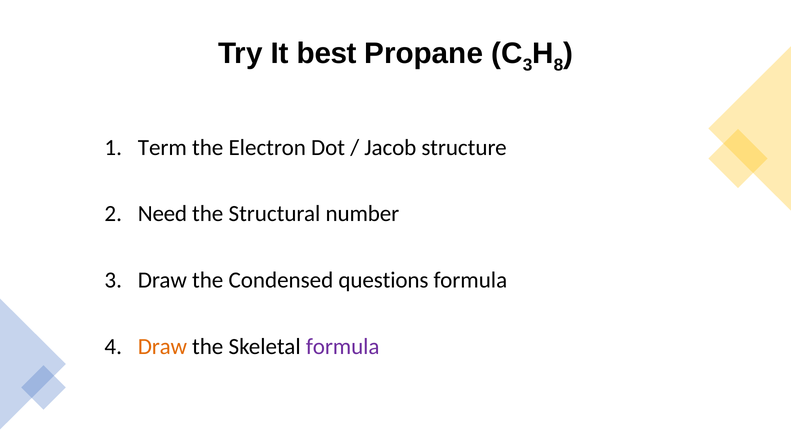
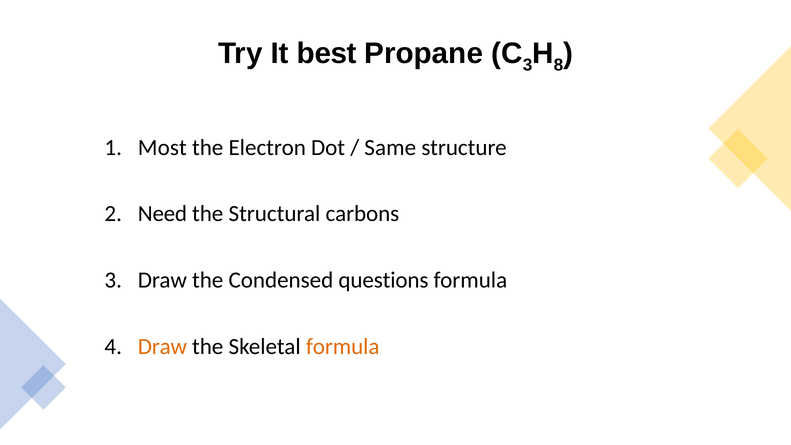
Term: Term -> Most (162, 147)
Jacob: Jacob -> Same (390, 147)
number: number -> carbons (362, 214)
formula colour: purple -> orange (343, 346)
